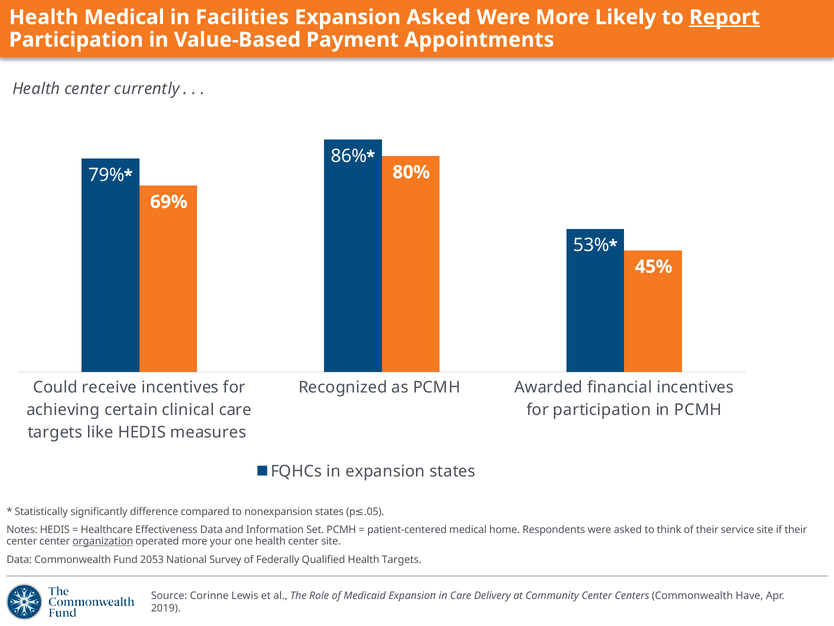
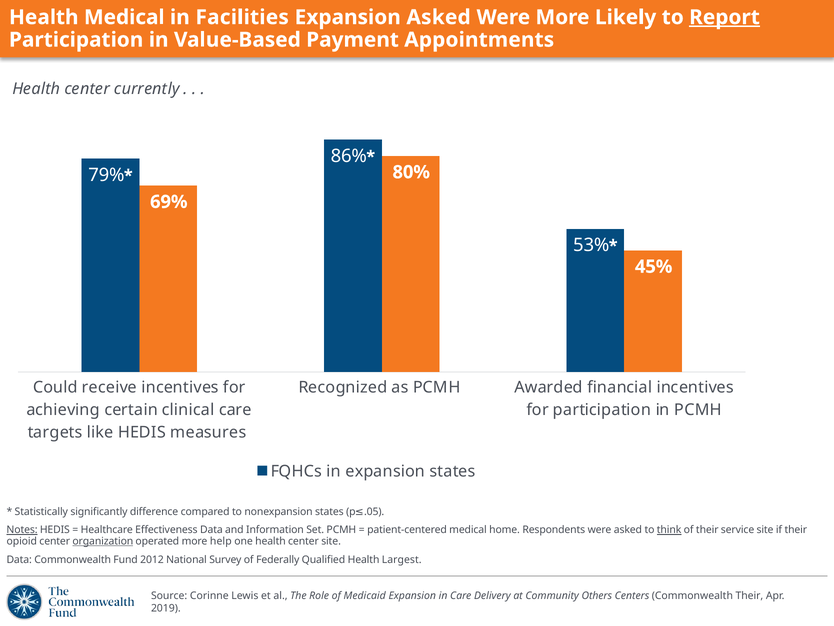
Notes underline: none -> present (22, 530)
think underline: none -> present (669, 530)
center: center -> opioid (22, 541)
your: your -> help (221, 541)
2053: 2053 -> 2012 (152, 559)
Health Targets: Targets -> Largest (402, 559)
Center: Center -> Others (597, 595)
Commonwealth Have: Have -> Their (749, 595)
